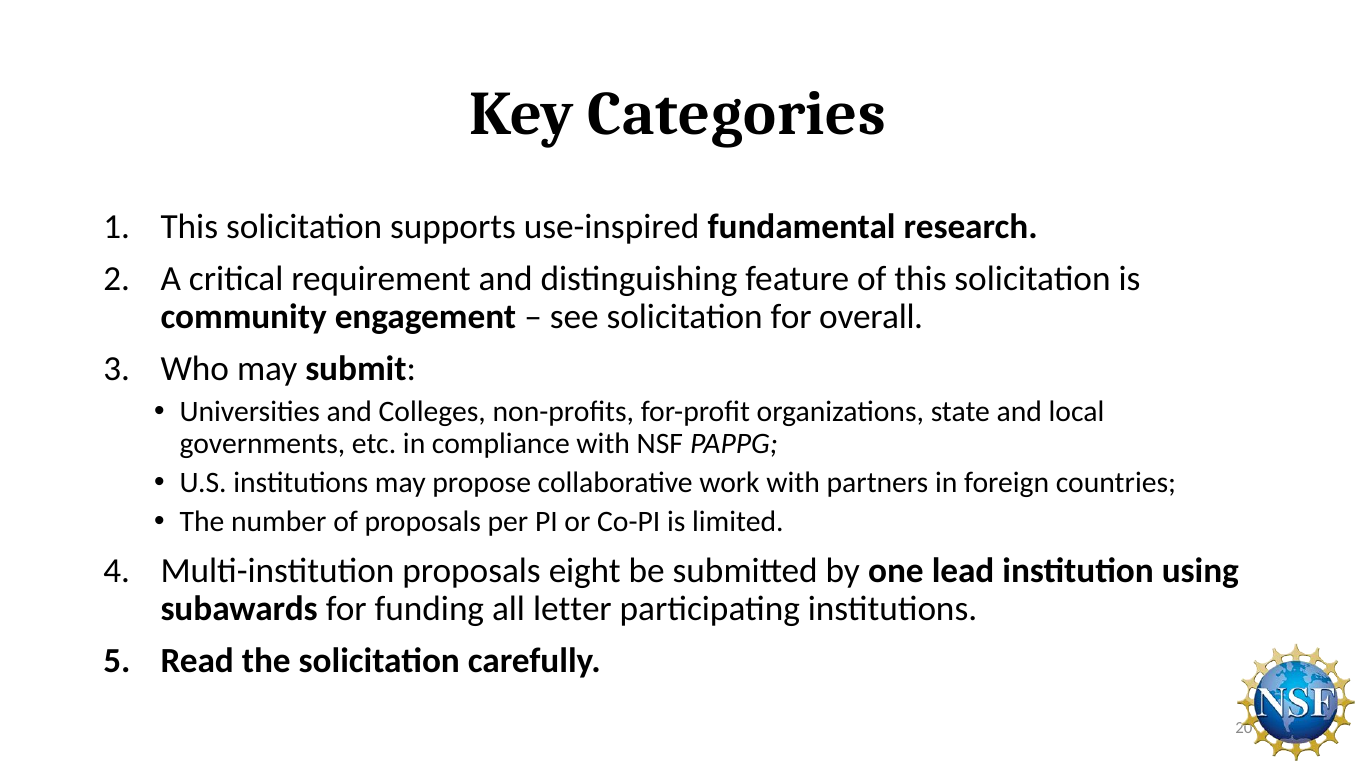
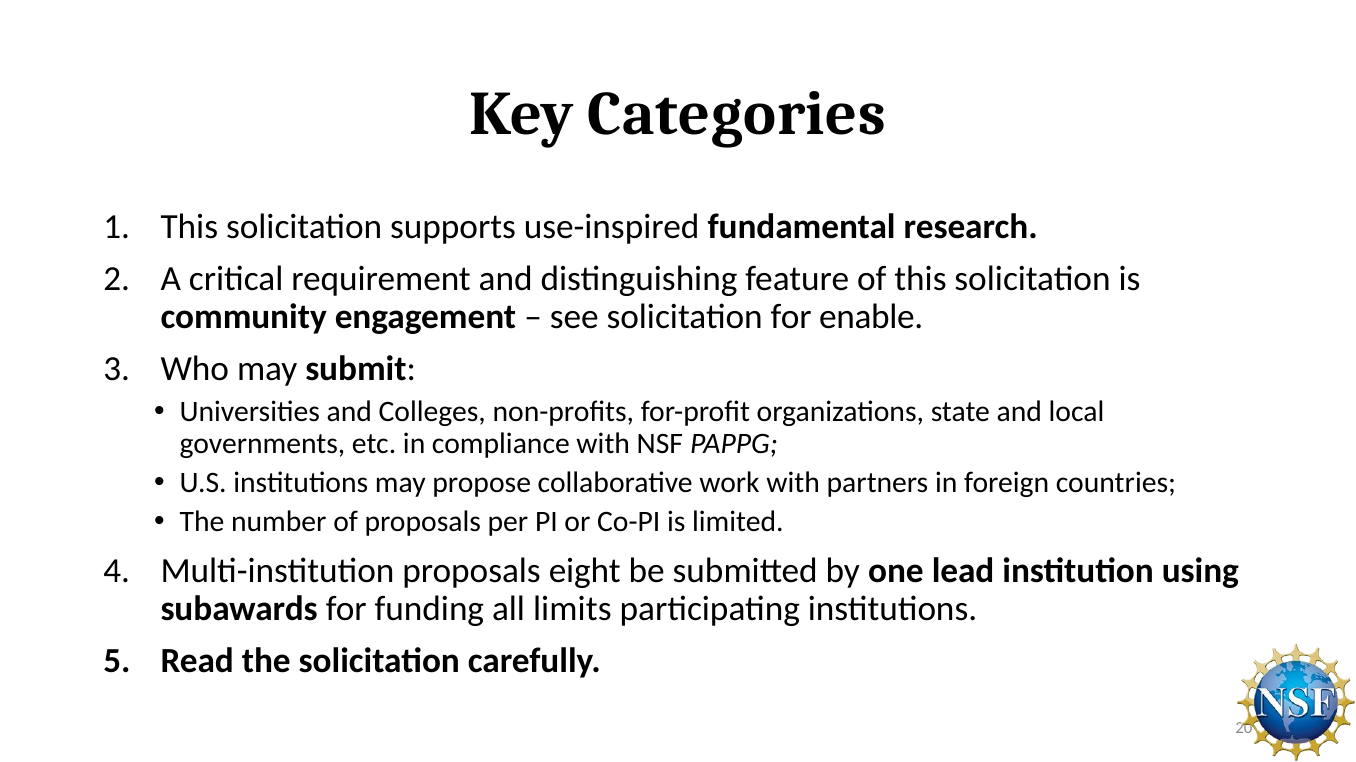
overall: overall -> enable (871, 317)
letter: letter -> limits (572, 609)
